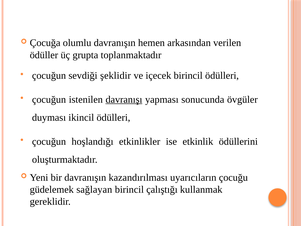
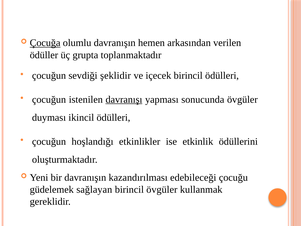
Çocuğa underline: none -> present (45, 43)
uyarıcıların: uyarıcıların -> edebileceği (193, 177)
birincil çalıştığı: çalıştığı -> övgüler (162, 189)
